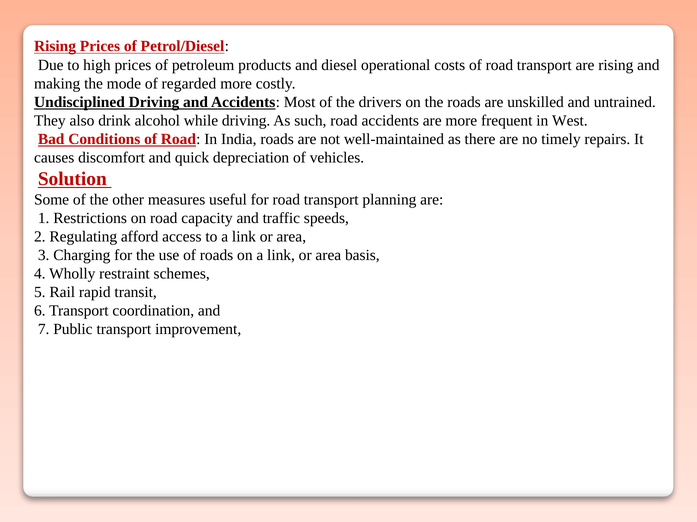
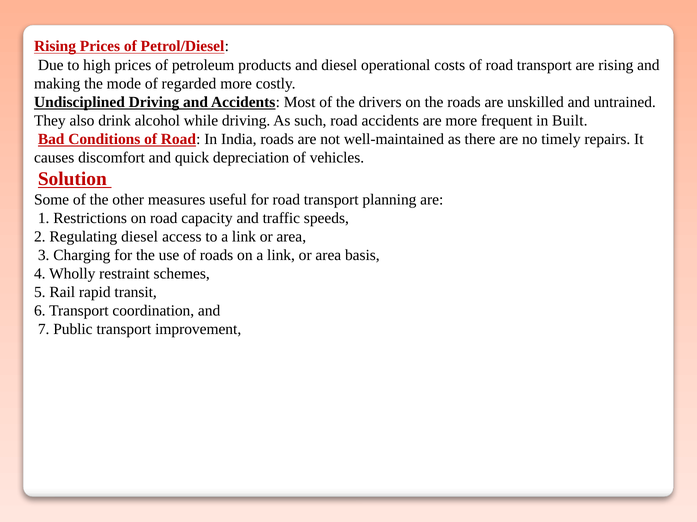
West: West -> Built (570, 121)
Regulating afford: afford -> diesel (140, 237)
